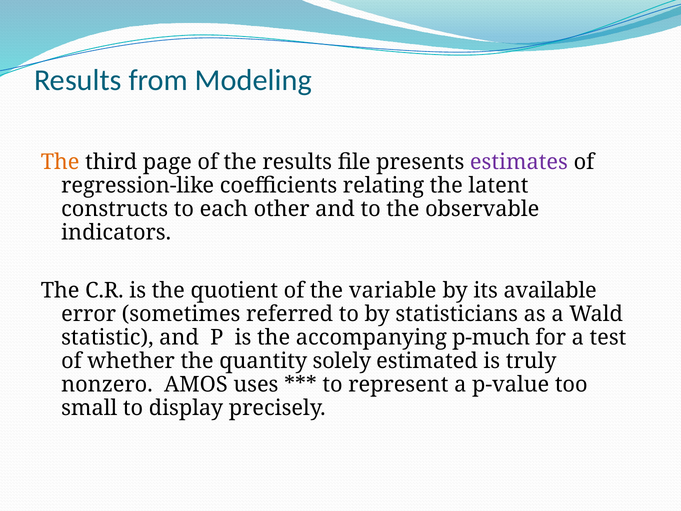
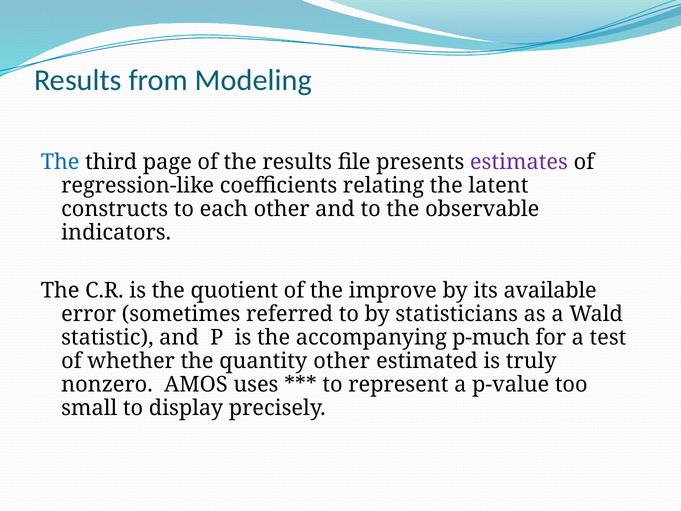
The colour: orange -> blue (60, 162)
variable: variable -> improve (393, 290)
quantity solely: solely -> other (342, 361)
